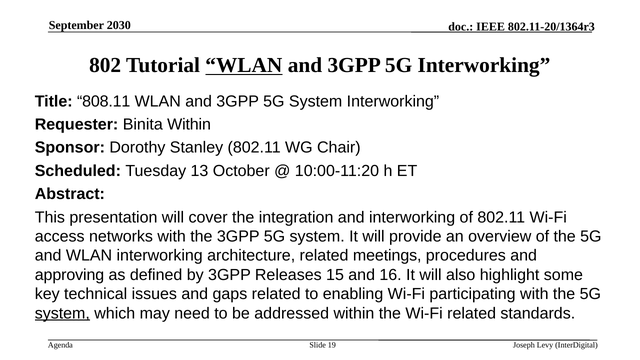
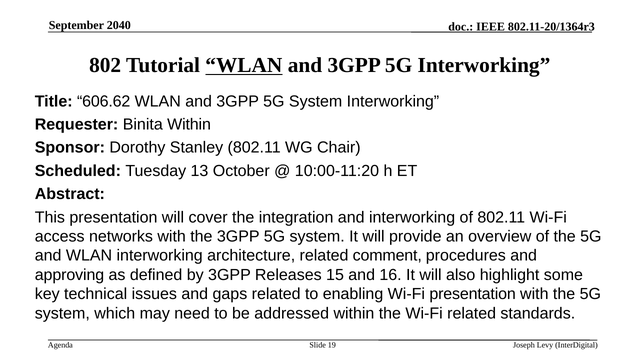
2030: 2030 -> 2040 (119, 25)
808.11: 808.11 -> 606.62 (104, 101)
meetings: meetings -> comment (387, 256)
Wi-Fi participating: participating -> presentation (473, 294)
system underline: present -> none (62, 313)
